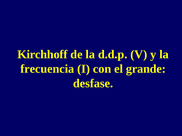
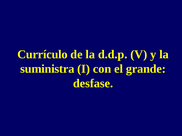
Kirchhoff: Kirchhoff -> Currículo (42, 55)
frecuencia: frecuencia -> suministra (47, 69)
